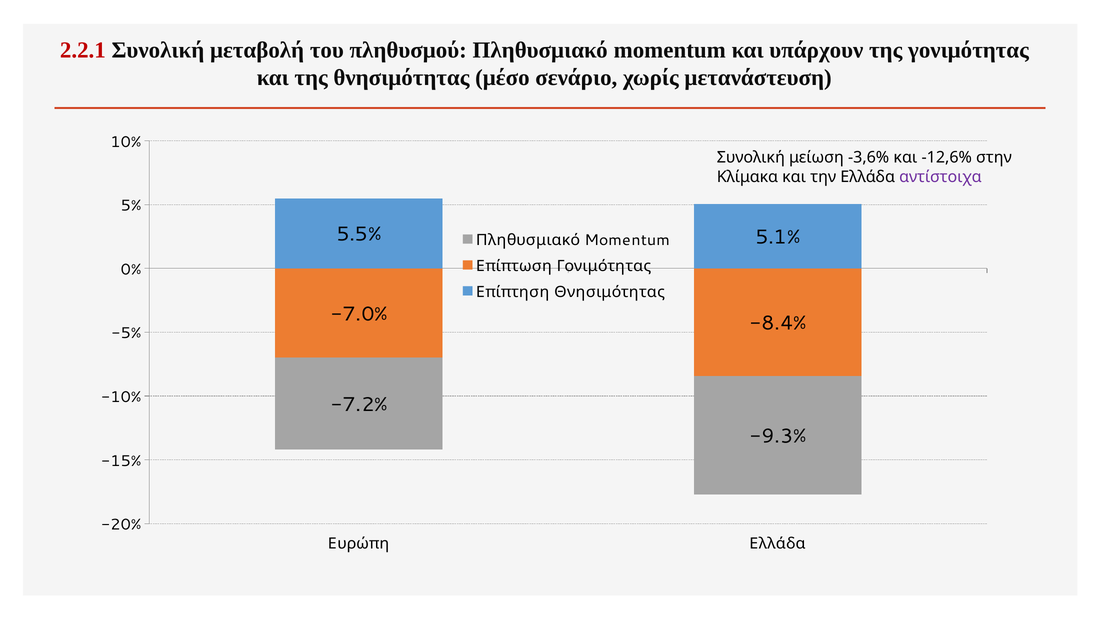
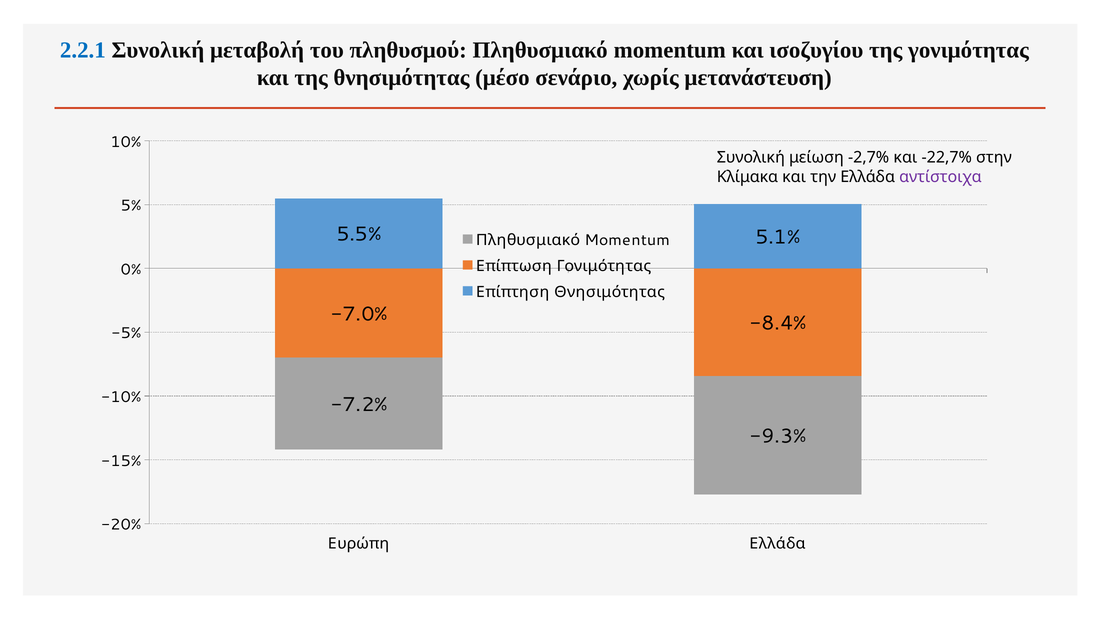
2.2.1 colour: red -> blue (83, 50)
υπάρχουν: υπάρχουν -> ισοζυγίου (816, 50)
-3,6%: -3,6% -> -2,7% (869, 157)
-12,6%: -12,6% -> -22,7% (947, 157)
